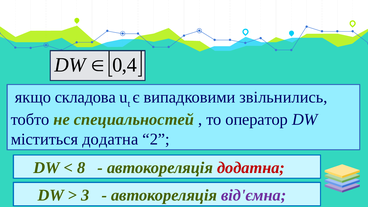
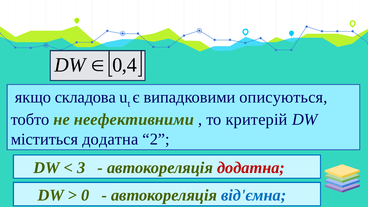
звільнились: звільнились -> описуються (283, 97)
специальностей: специальностей -> неефективними (134, 120)
оператор: оператор -> критерій (257, 120)
8: 8 -> 3 (81, 168)
3: 3 -> 0 (85, 195)
від'ємна colour: purple -> blue (254, 195)
